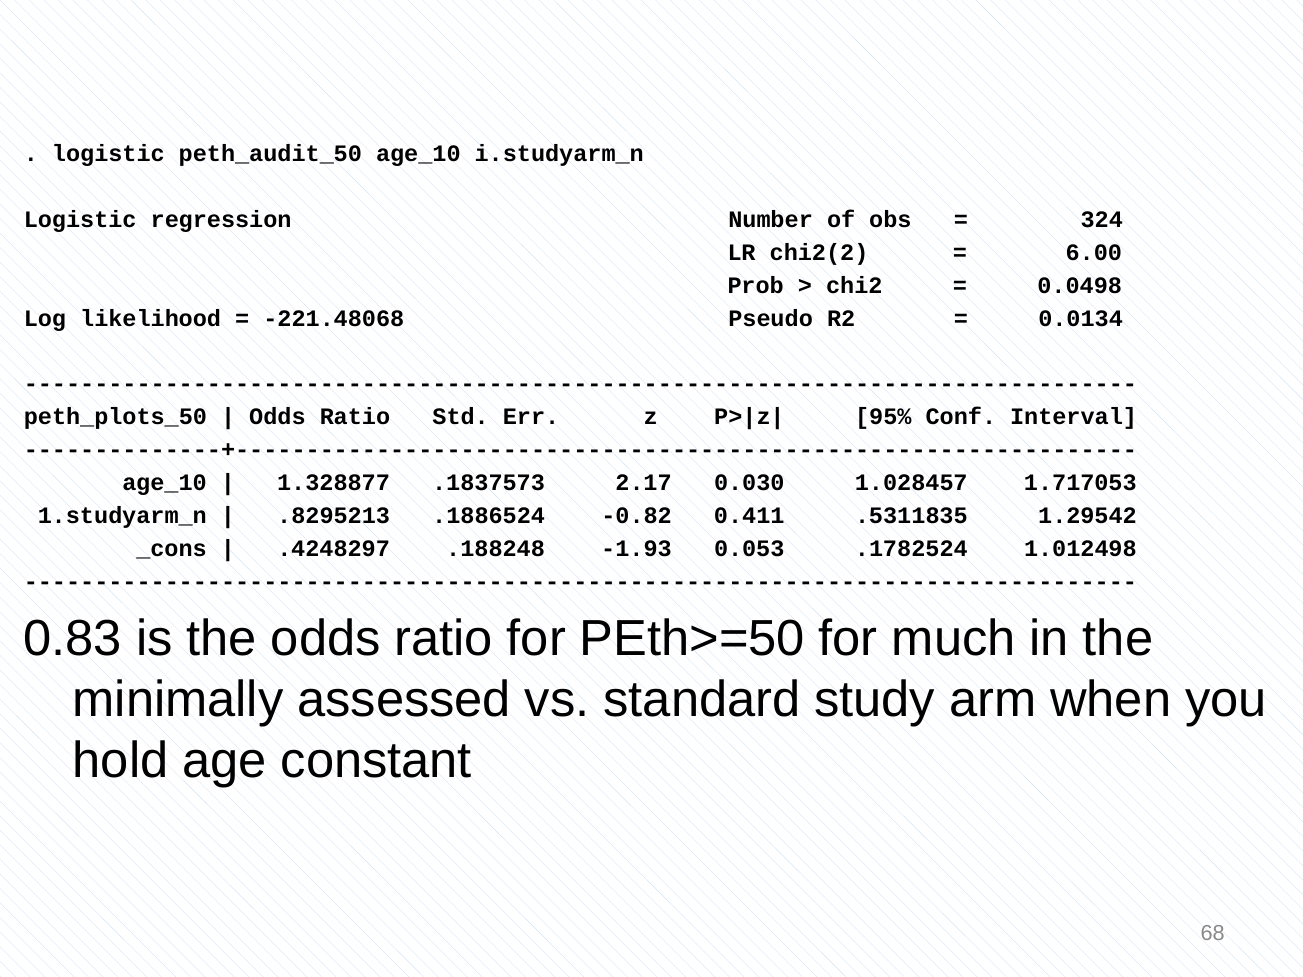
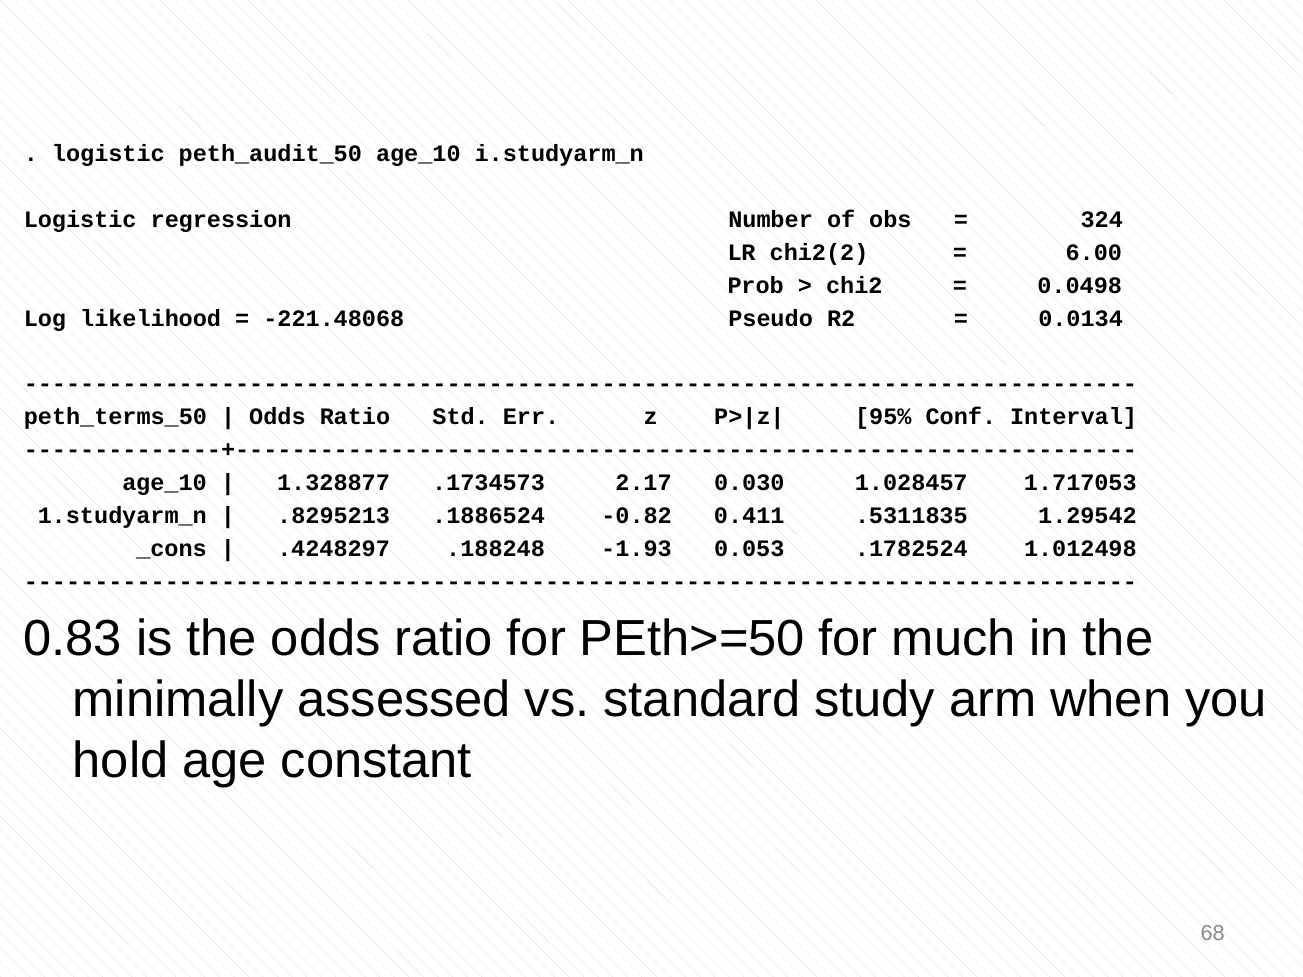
peth_plots_50: peth_plots_50 -> peth_terms_50 (115, 417)
.1837573: .1837573 -> .1734573 (489, 483)
